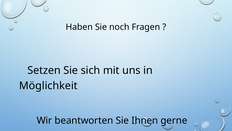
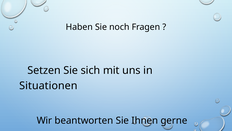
Möglichkeit: Möglichkeit -> Situationen (48, 85)
